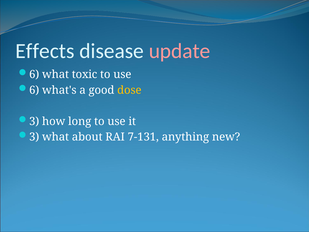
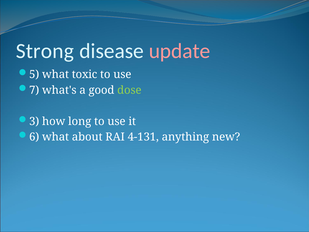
Effects: Effects -> Strong (45, 51)
6: 6 -> 5 (34, 74)
6: 6 -> 7 (34, 90)
dose colour: yellow -> light green (129, 90)
3: 3 -> 6 (34, 137)
7-131: 7-131 -> 4-131 (143, 137)
